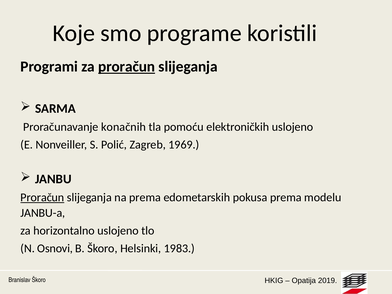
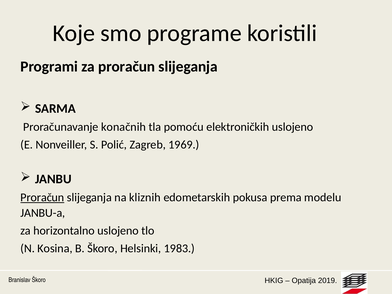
proračun underline: present -> none (127, 67)
na prema: prema -> kliznih (145, 197)
Osnovi: Osnovi -> Kosina (55, 248)
